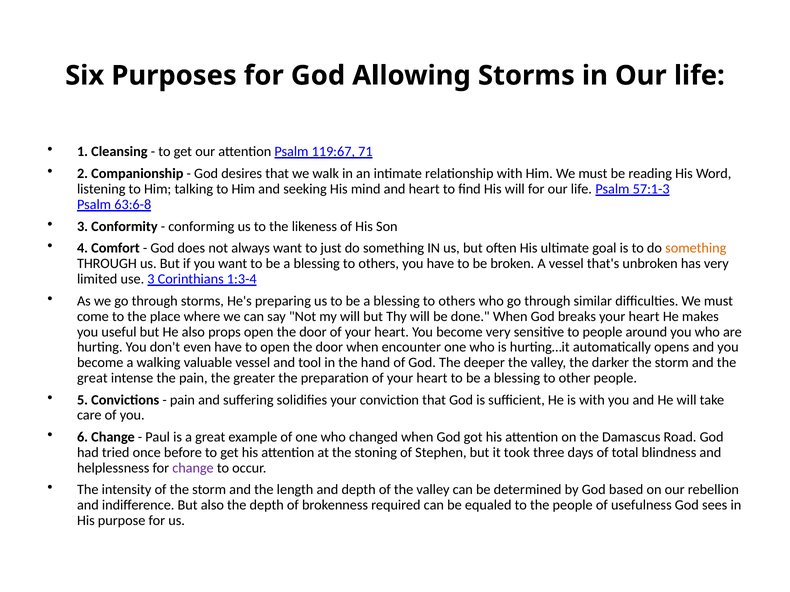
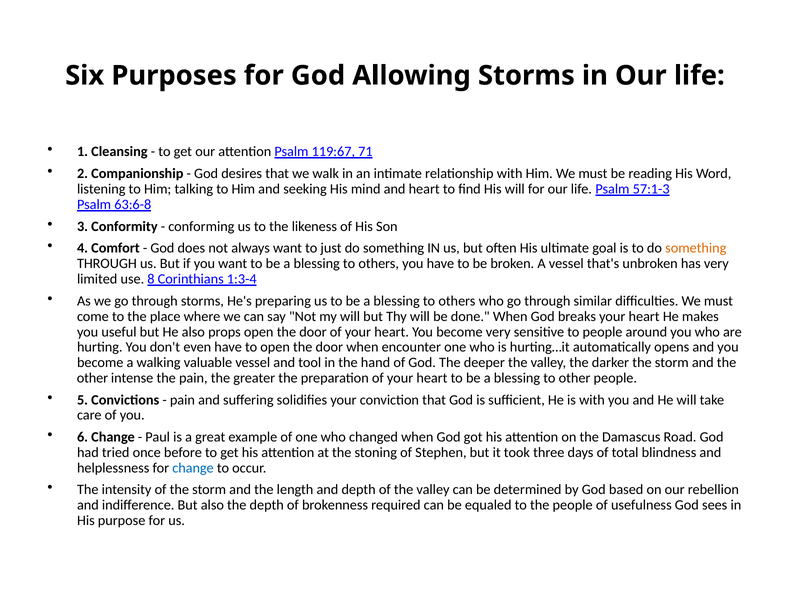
use 3: 3 -> 8 (151, 279)
great: great -> other (92, 378)
change colour: purple -> blue (193, 468)
